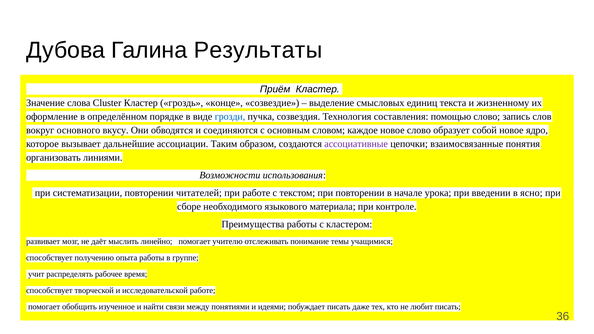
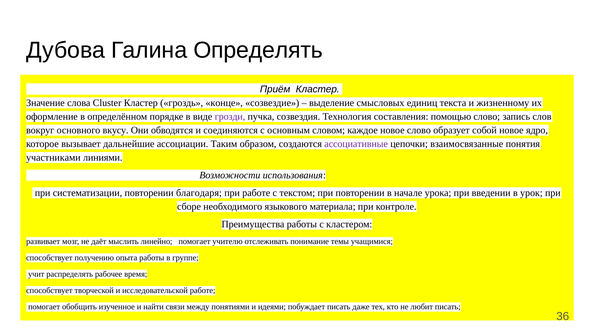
Результаты: Результаты -> Определять (258, 50)
грозди colour: blue -> purple (230, 117)
организовать: организовать -> участниками (53, 157)
читателей: читателей -> благодаря (199, 193)
ясно: ясно -> урок (531, 193)
